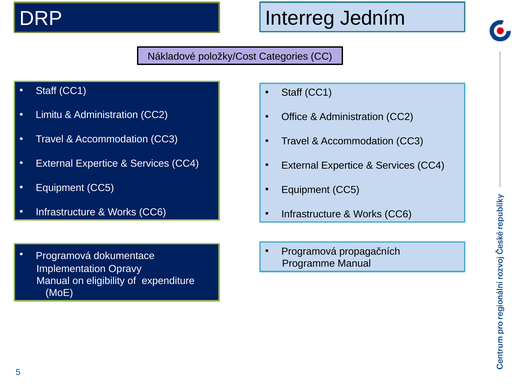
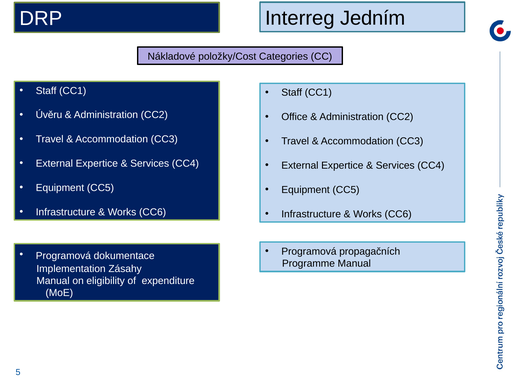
Limitu: Limitu -> Úvěru (49, 115)
Opravy: Opravy -> Zásahy (125, 269)
